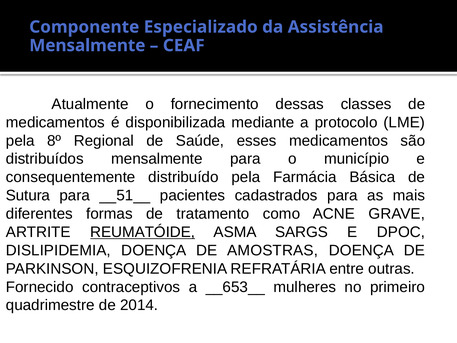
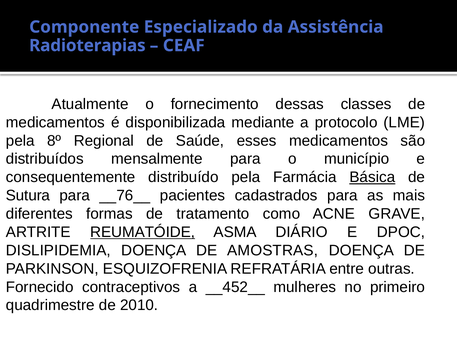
Mensalmente: Mensalmente -> Radioterapias (87, 45)
Básica underline: none -> present (372, 177)
__51__: __51__ -> __76__ (125, 195)
SARGS: SARGS -> DIÁRIO (302, 232)
__653__: __653__ -> __452__ (235, 287)
2014: 2014 -> 2010 (139, 305)
